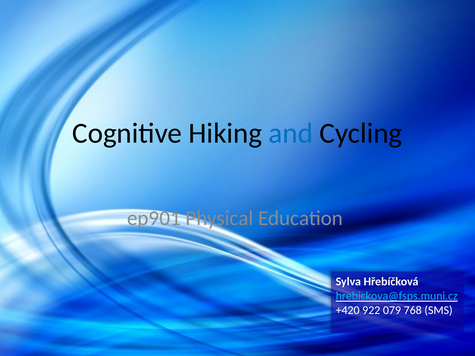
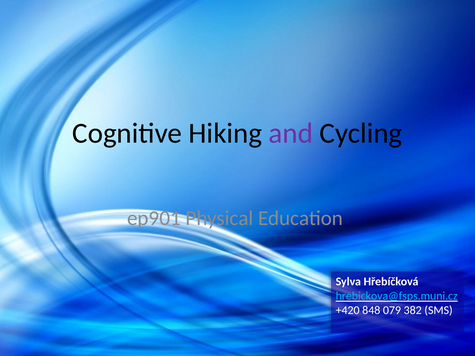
and colour: blue -> purple (291, 133)
922: 922 -> 848 (371, 310)
768: 768 -> 382 (413, 310)
